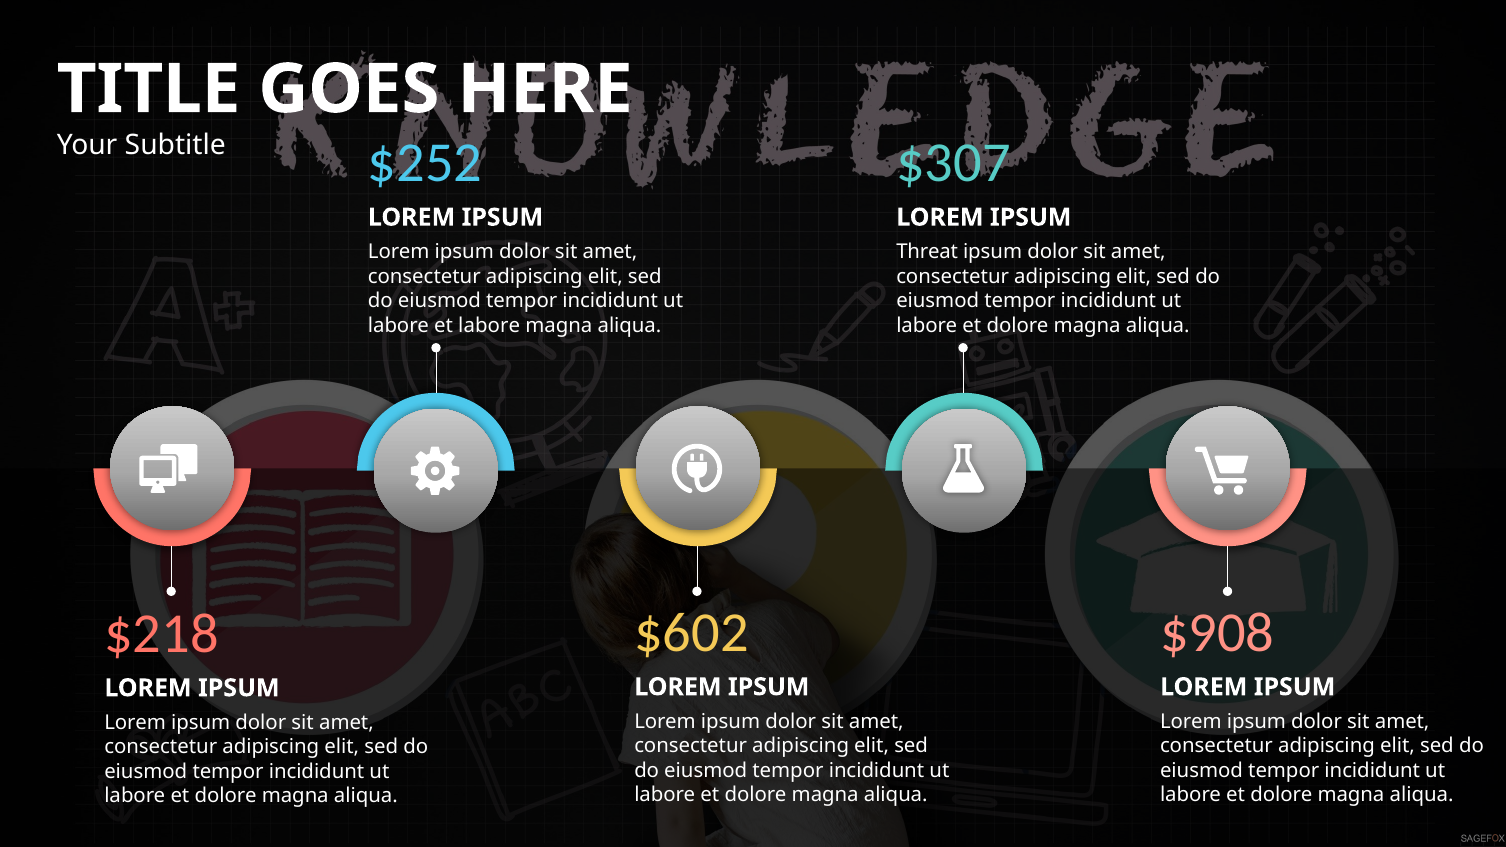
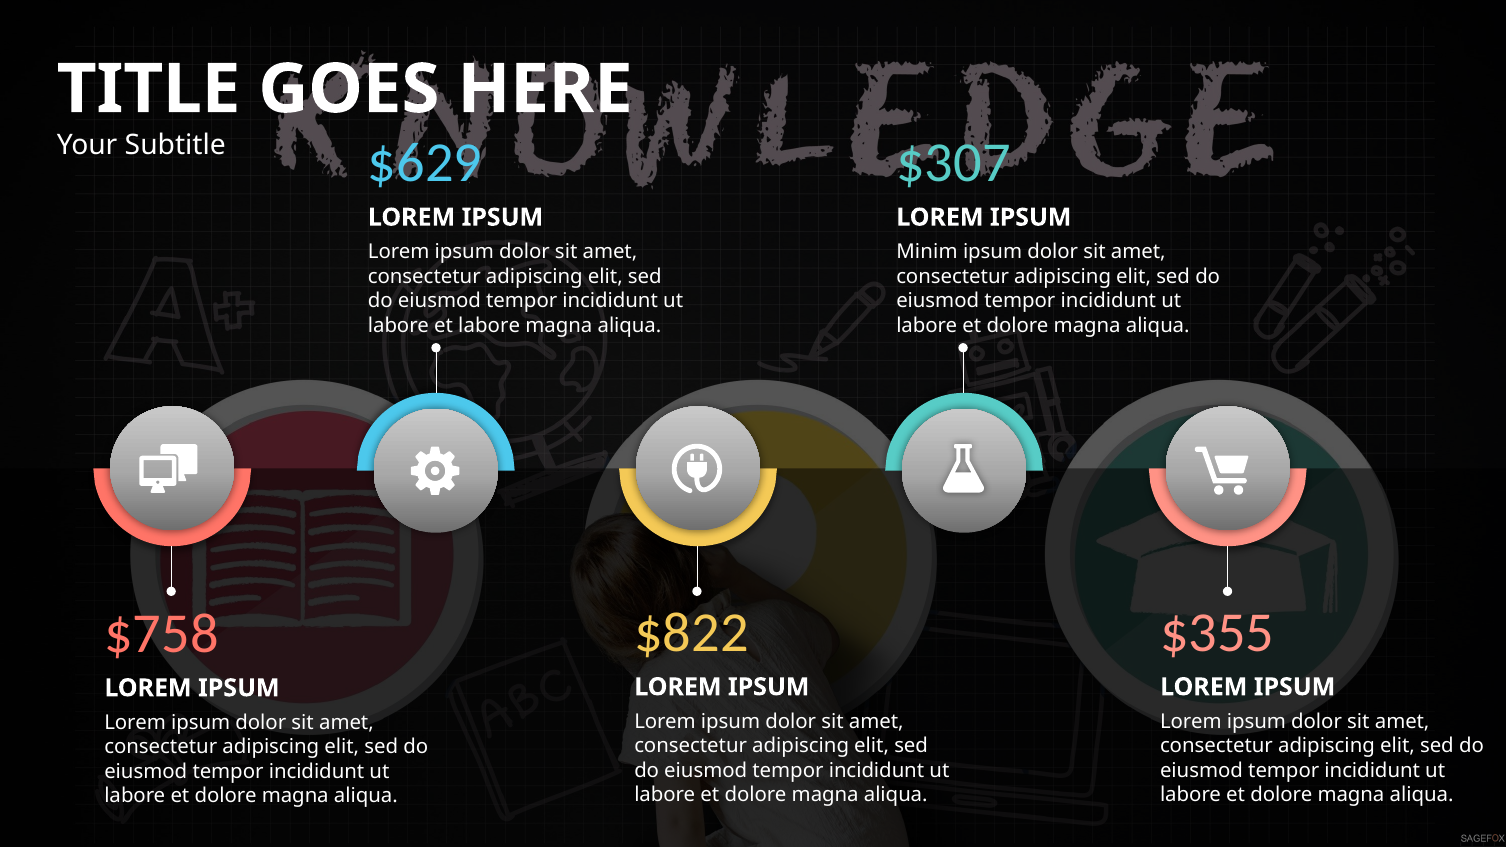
$252: $252 -> $629 (425, 163)
Threat: Threat -> Minim (927, 252)
$602: $602 -> $822 (691, 633)
$908: $908 -> $355 (1217, 633)
$218: $218 -> $758 (162, 634)
